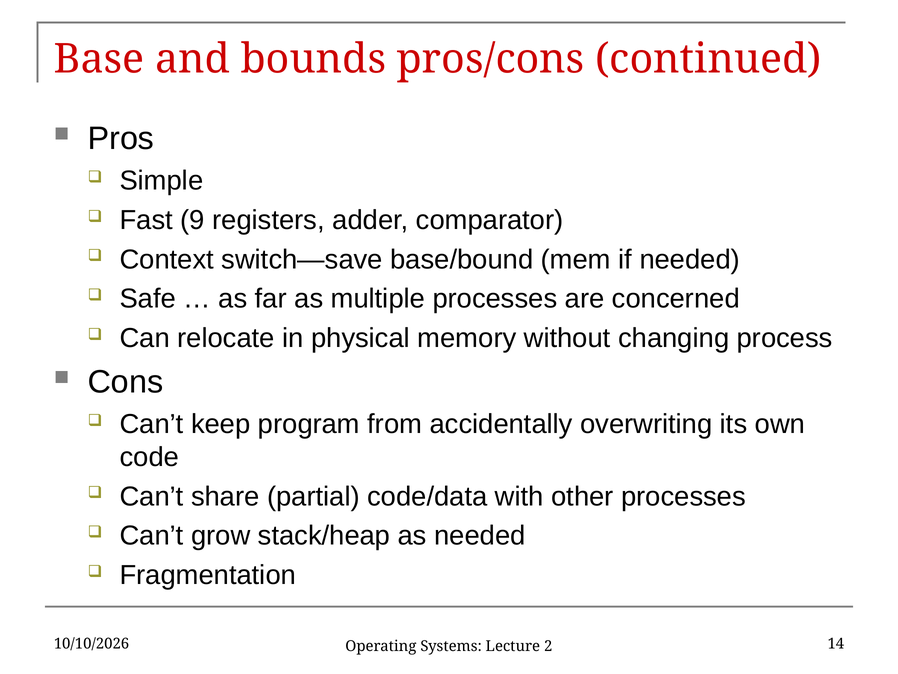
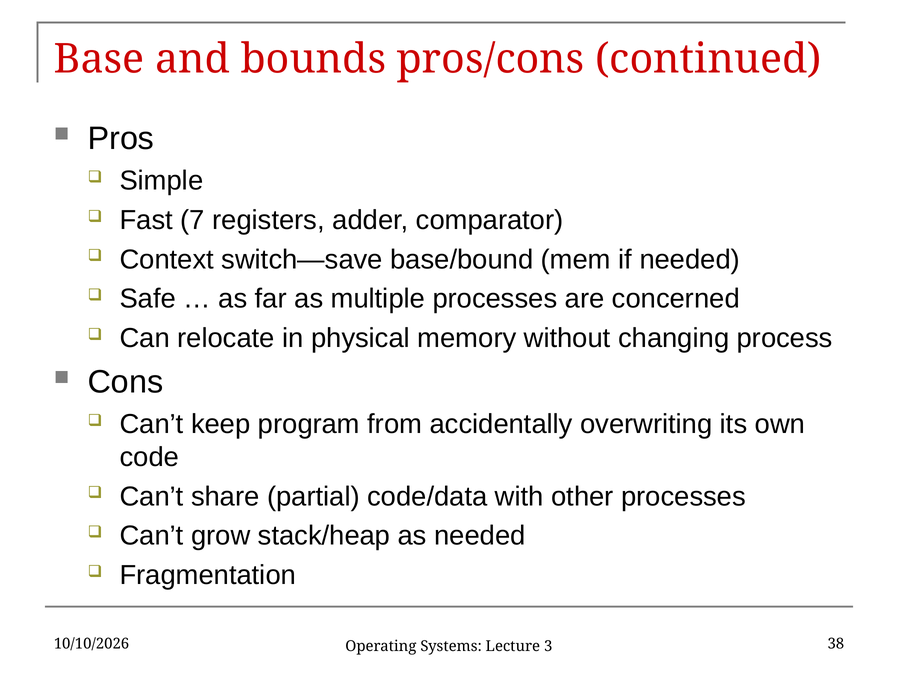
9: 9 -> 7 (193, 220)
14: 14 -> 38 (836, 643)
2: 2 -> 3 (548, 646)
